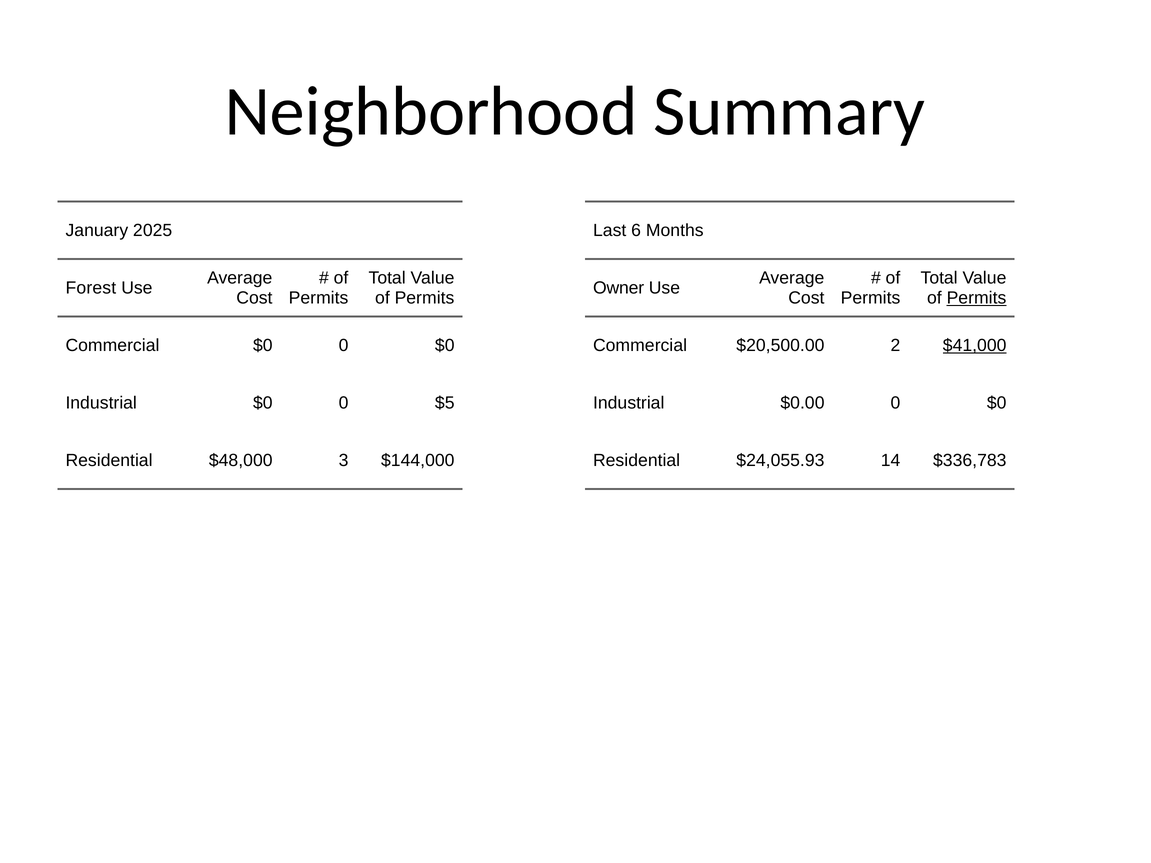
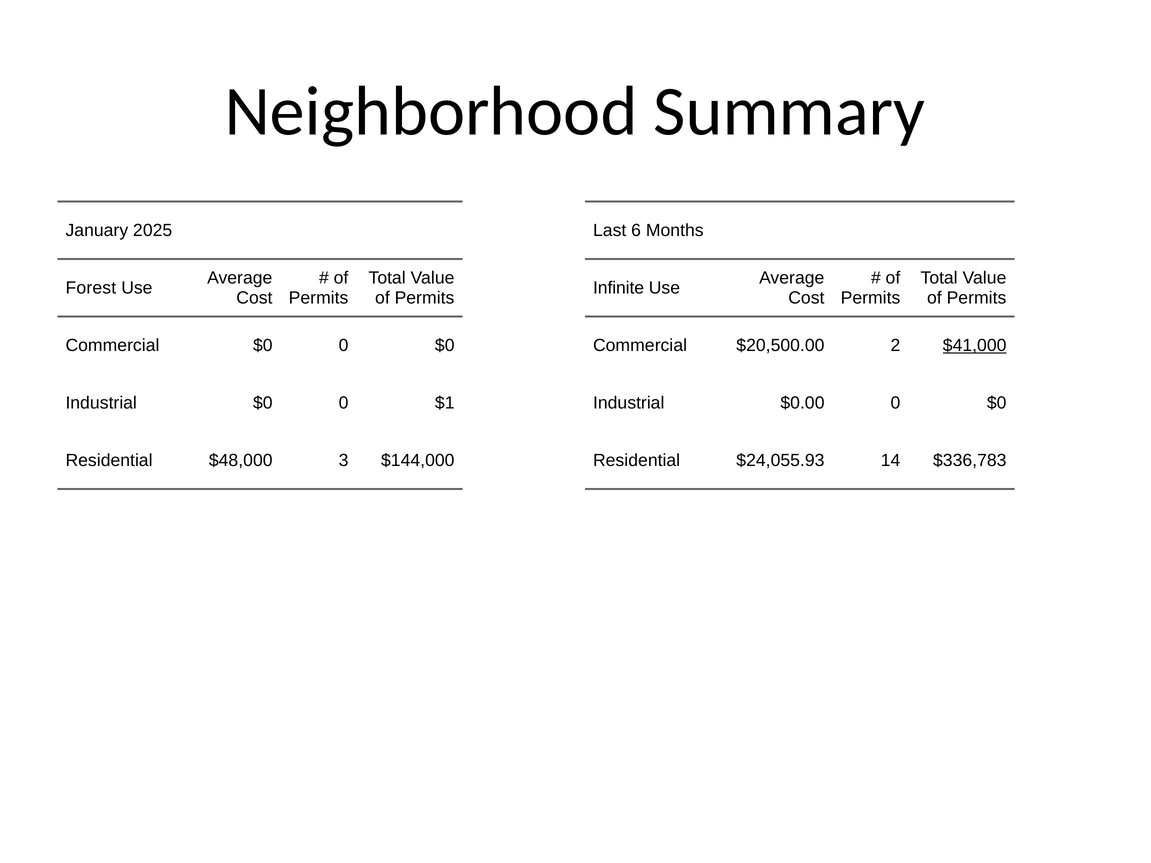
Owner: Owner -> Infinite (619, 288)
Permits underline: present -> none (976, 298)
$5: $5 -> $1 (445, 403)
